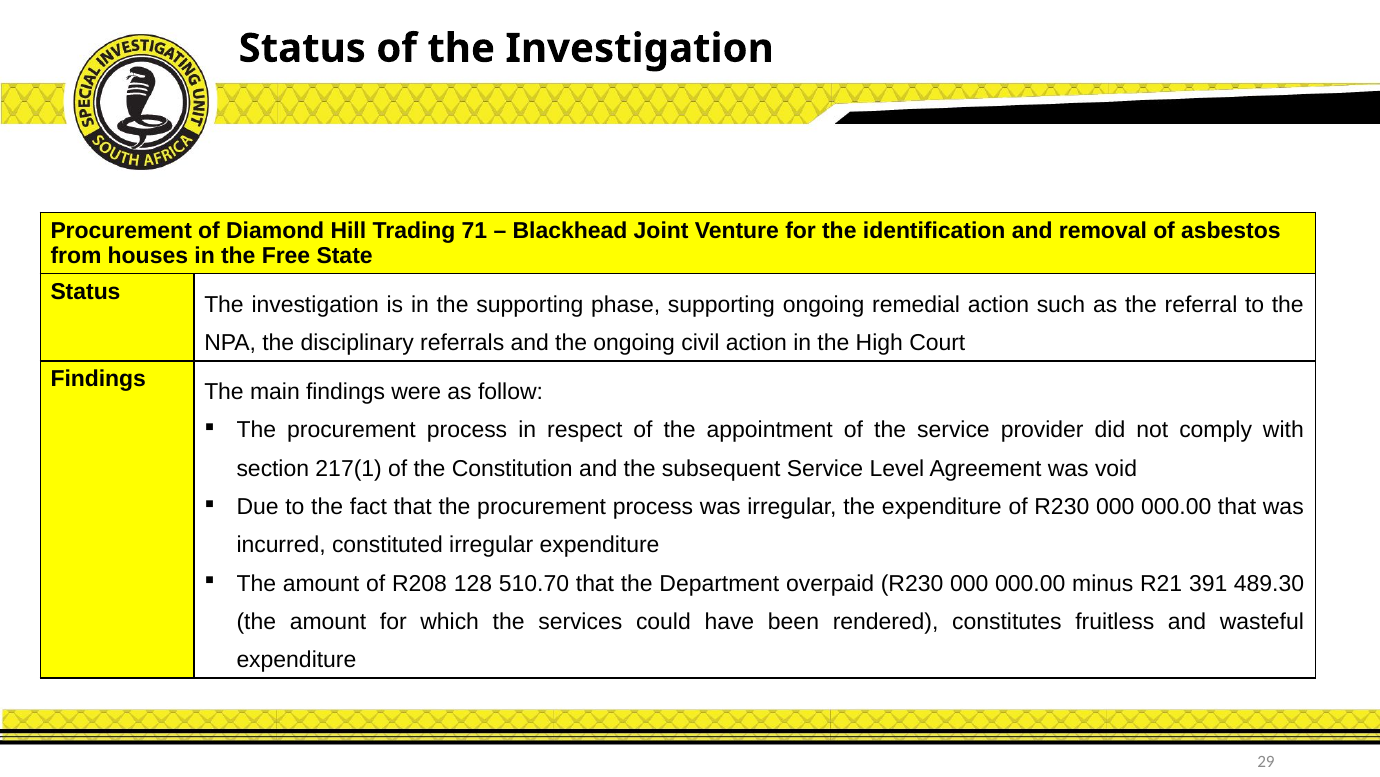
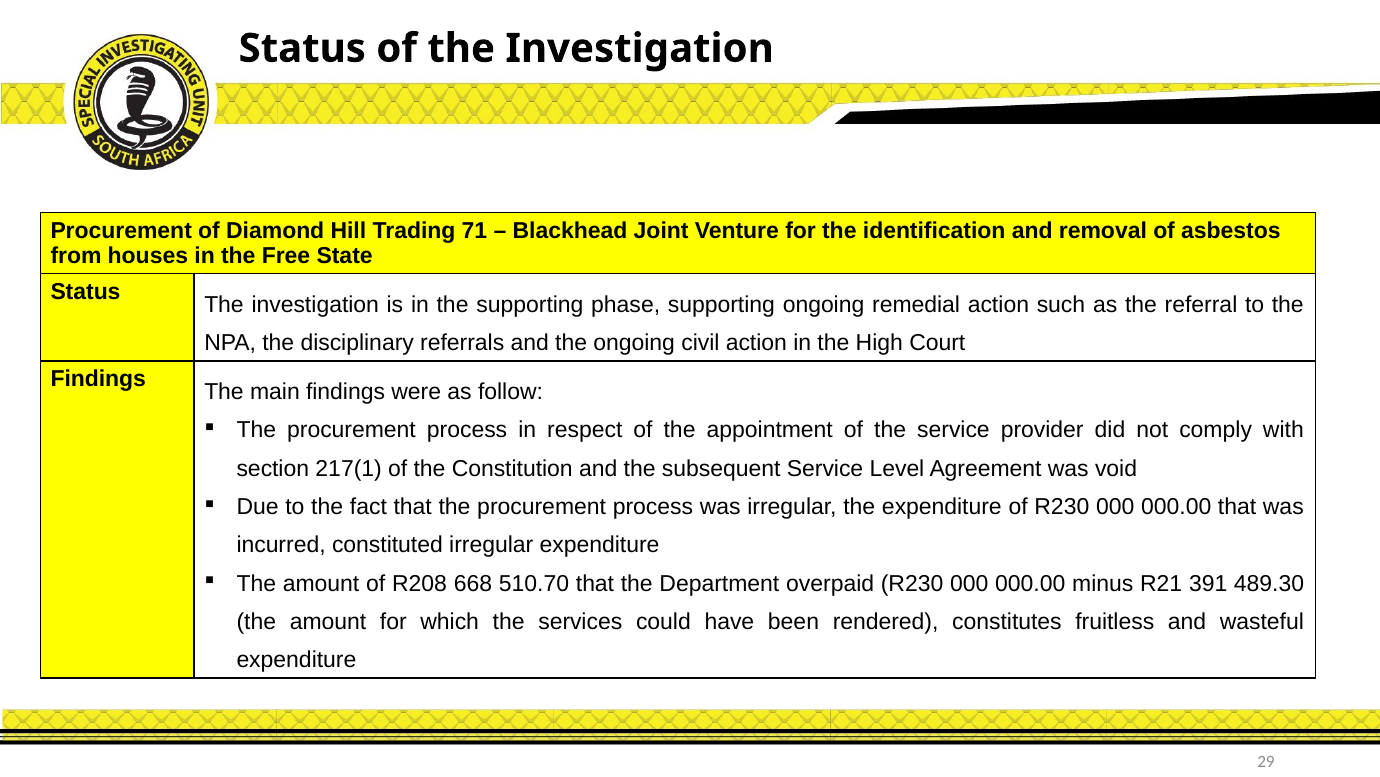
128: 128 -> 668 (473, 583)
